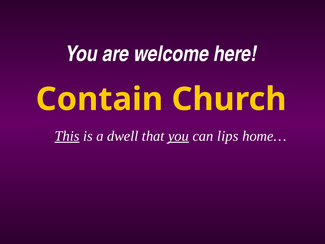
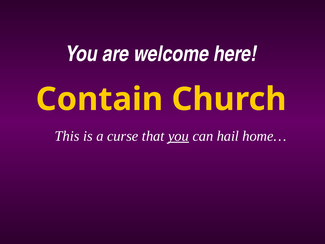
This underline: present -> none (67, 136)
dwell: dwell -> curse (123, 136)
lips: lips -> hail (228, 136)
